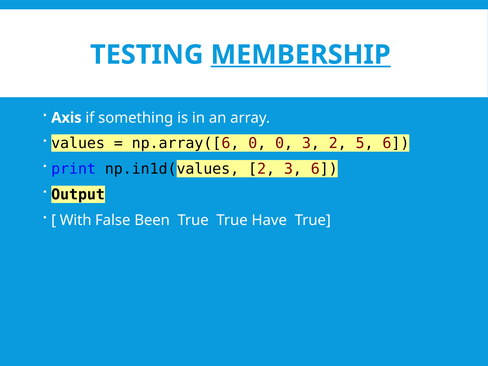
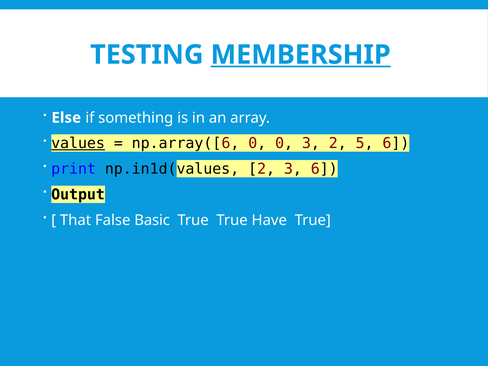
Axis: Axis -> Else (66, 118)
values underline: none -> present (78, 143)
With: With -> That (76, 220)
Been: Been -> Basic (152, 220)
